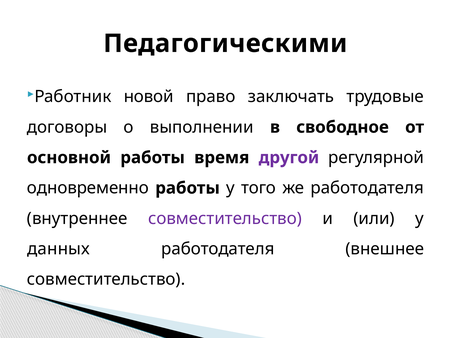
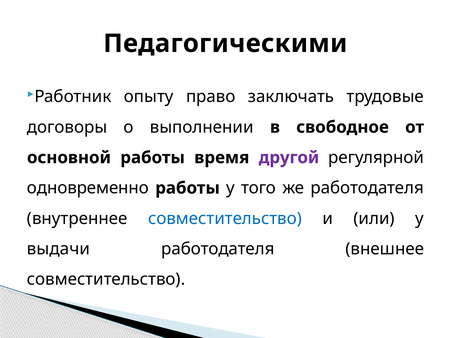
новой: новой -> опыту (149, 97)
совместительство colour: purple -> blue (225, 219)
данных: данных -> выдачи (59, 249)
